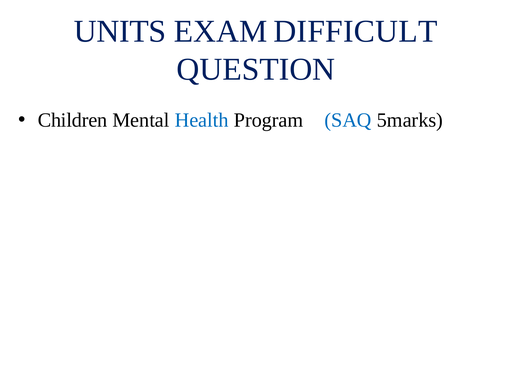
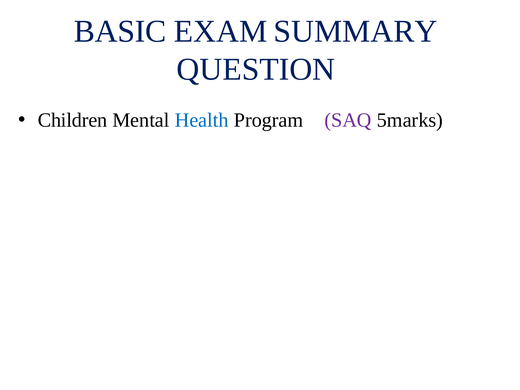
UNITS: UNITS -> BASIC (120, 31)
DIFFICULT: DIFFICULT -> SUMMARY (356, 31)
SAQ colour: blue -> purple (348, 120)
